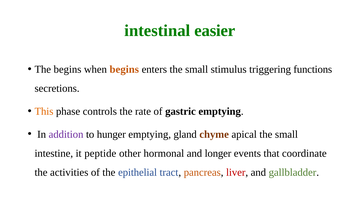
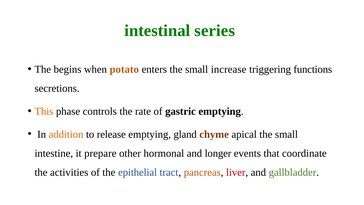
easier: easier -> series (215, 31)
when begins: begins -> potato (124, 69)
stimulus: stimulus -> increase (229, 69)
addition colour: purple -> orange (66, 134)
hunger: hunger -> release (111, 134)
peptide: peptide -> prepare (100, 153)
